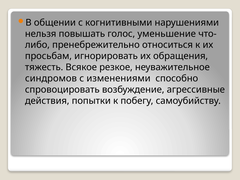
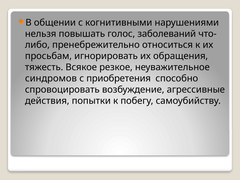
уменьшение: уменьшение -> заболеваний (167, 34)
изменениями: изменениями -> приобретения (119, 78)
